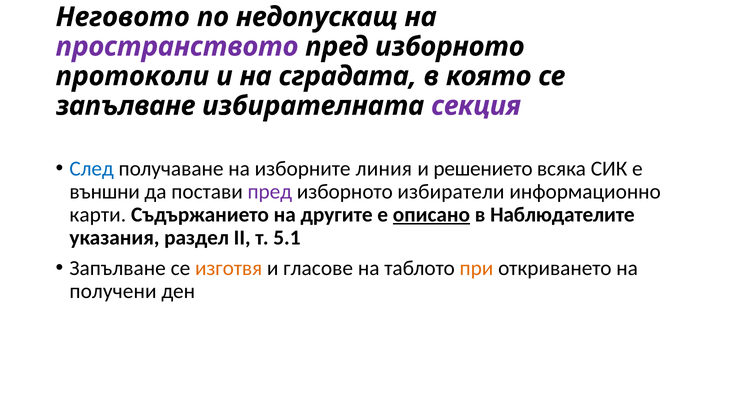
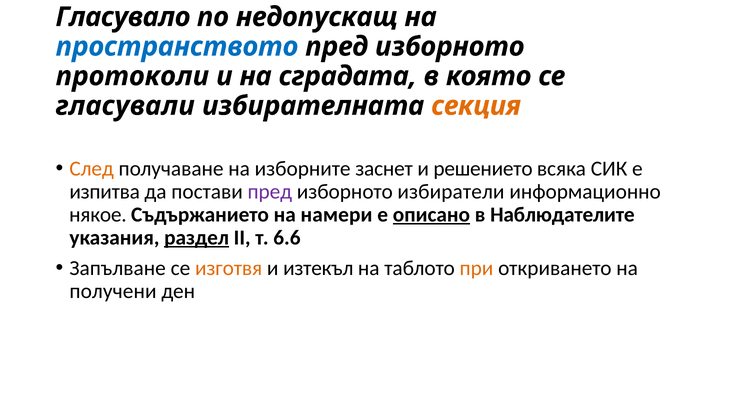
Неговото: Неговото -> Гласувало (123, 17)
пространството colour: purple -> blue (177, 47)
запълване: запълване -> гласували (125, 106)
секция colour: purple -> orange (476, 106)
След colour: blue -> orange (92, 169)
линия: линия -> заснет (384, 169)
външни: външни -> изпитва (105, 192)
карти: карти -> някое (98, 215)
другите: другите -> намери (337, 215)
раздел underline: none -> present (197, 238)
5.1: 5.1 -> 6.6 (287, 238)
гласове: гласове -> изтекъл (318, 268)
